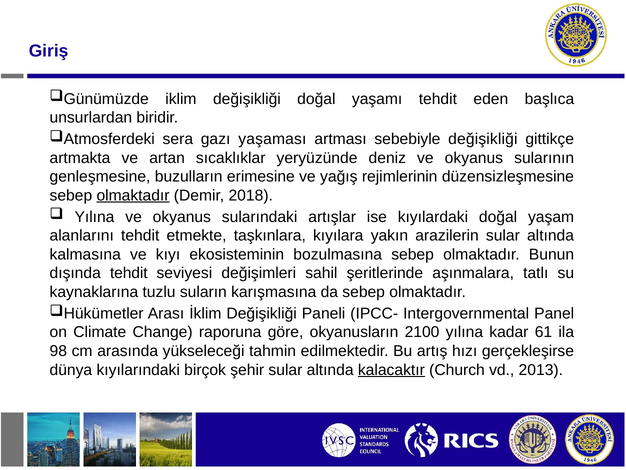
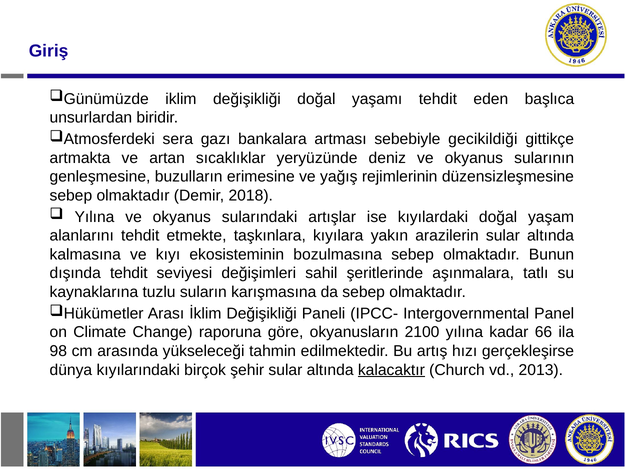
yaşaması: yaşaması -> bankalara (272, 139)
sebebiyle değişikliği: değişikliği -> gecikildiği (483, 139)
olmaktadır underline: present -> none (133, 195)
61: 61 -> 66 (543, 332)
